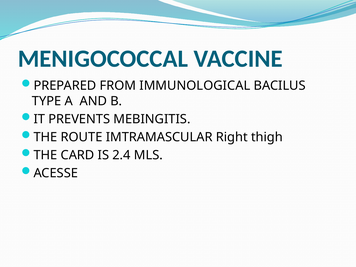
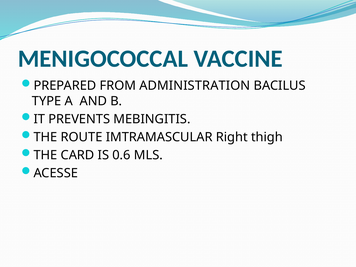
IMMUNOLOGICAL: IMMUNOLOGICAL -> ADMINISTRATION (195, 86)
2.4: 2.4 -> 0.6 (121, 155)
